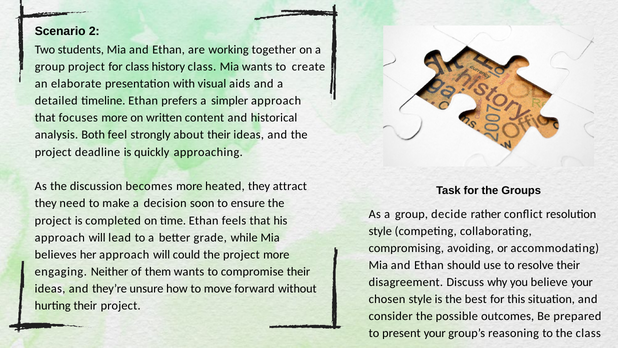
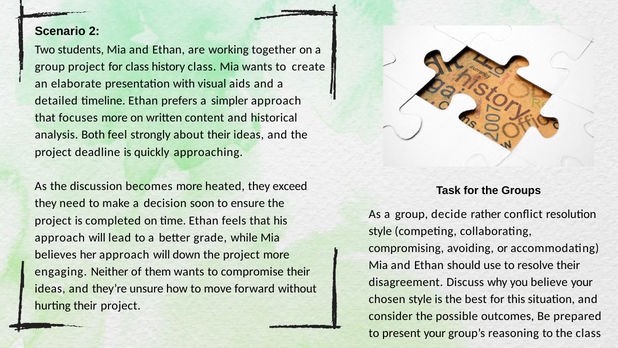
attract: attract -> exceed (290, 186)
could: could -> down (187, 254)
